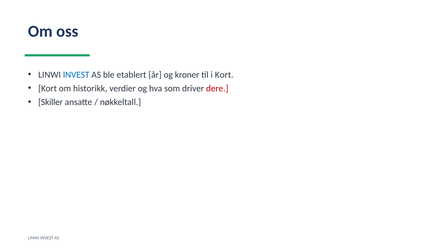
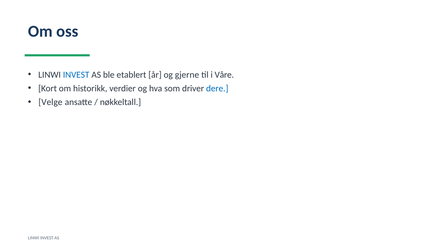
kroner: kroner -> gjerne (187, 75)
i Kort: Kort -> Våre (224, 75)
dere colour: red -> blue (217, 88)
Skiller: Skiller -> Velge (50, 102)
